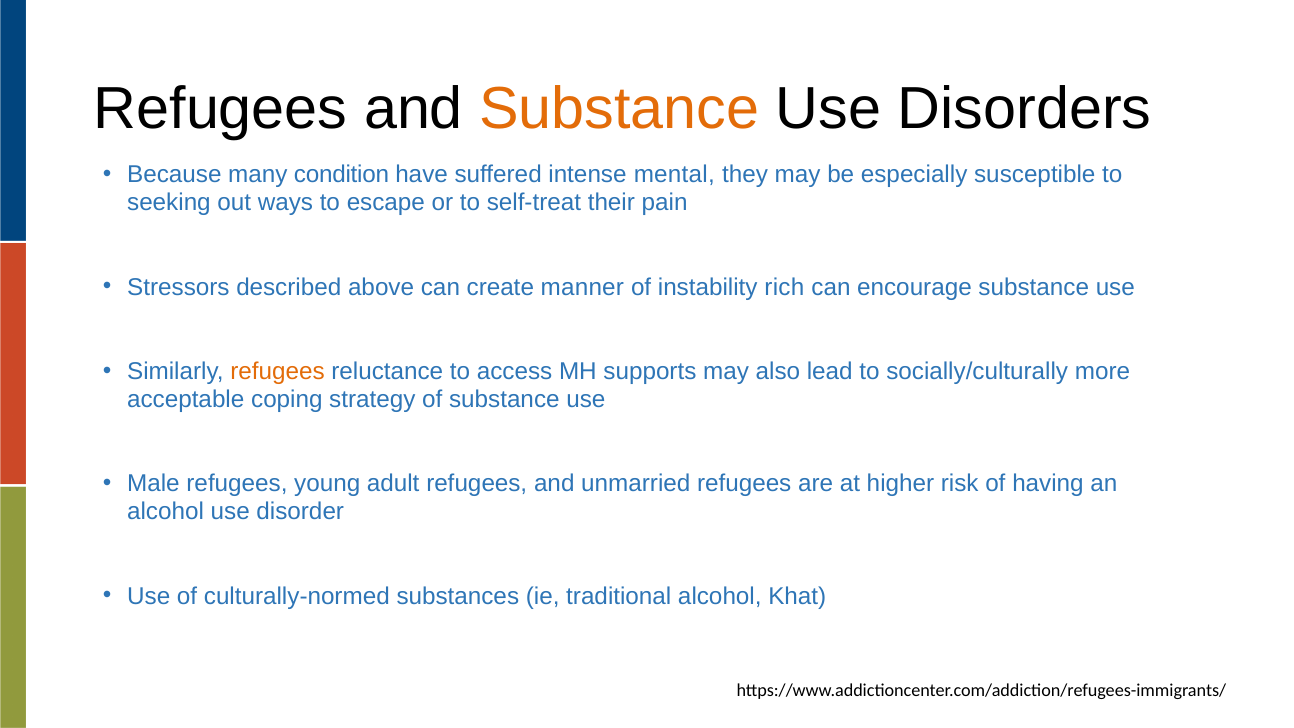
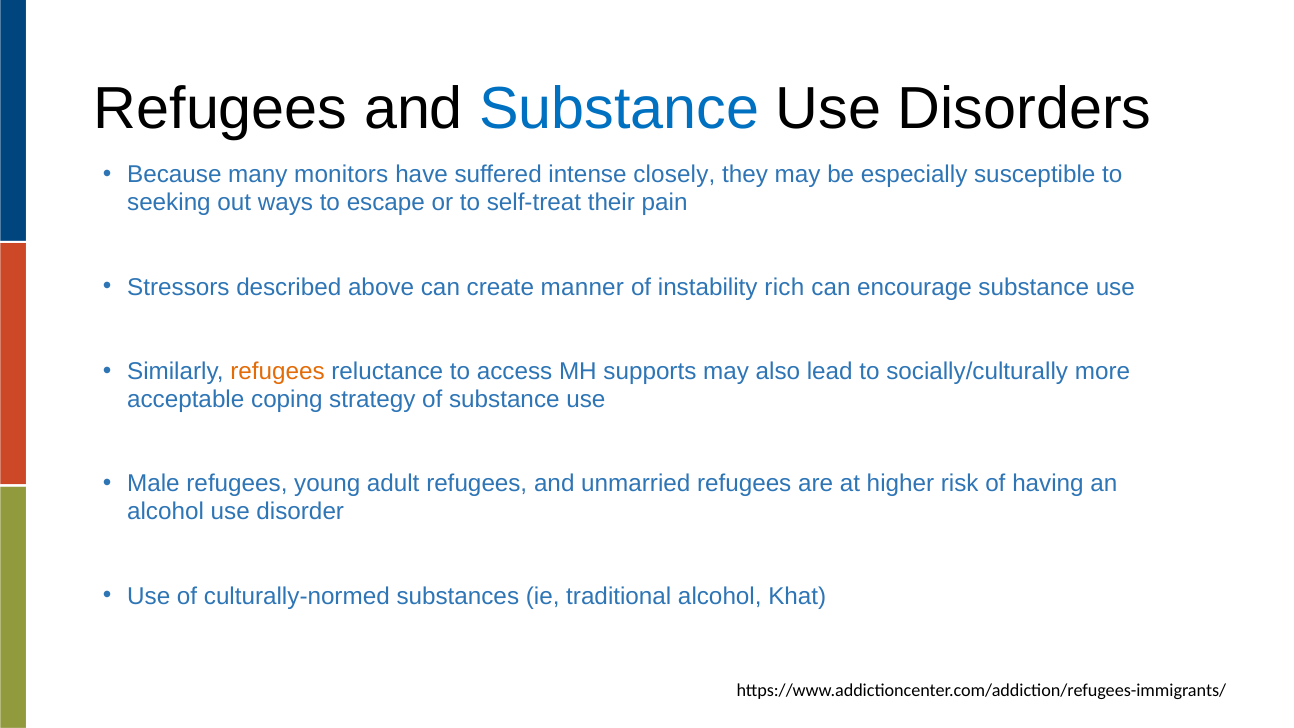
Substance colour: orange -> blue (619, 109)
condition: condition -> monitors (341, 175)
mental: mental -> closely (674, 175)
